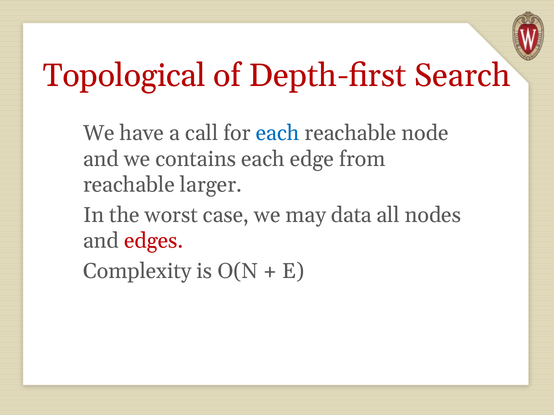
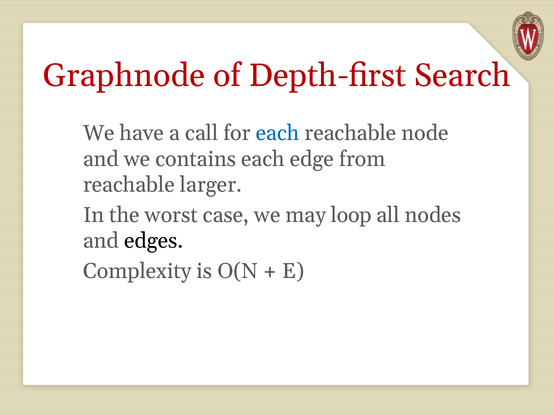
Topological: Topological -> Graphnode (124, 76)
data: data -> loop (351, 215)
edges colour: red -> black (154, 241)
